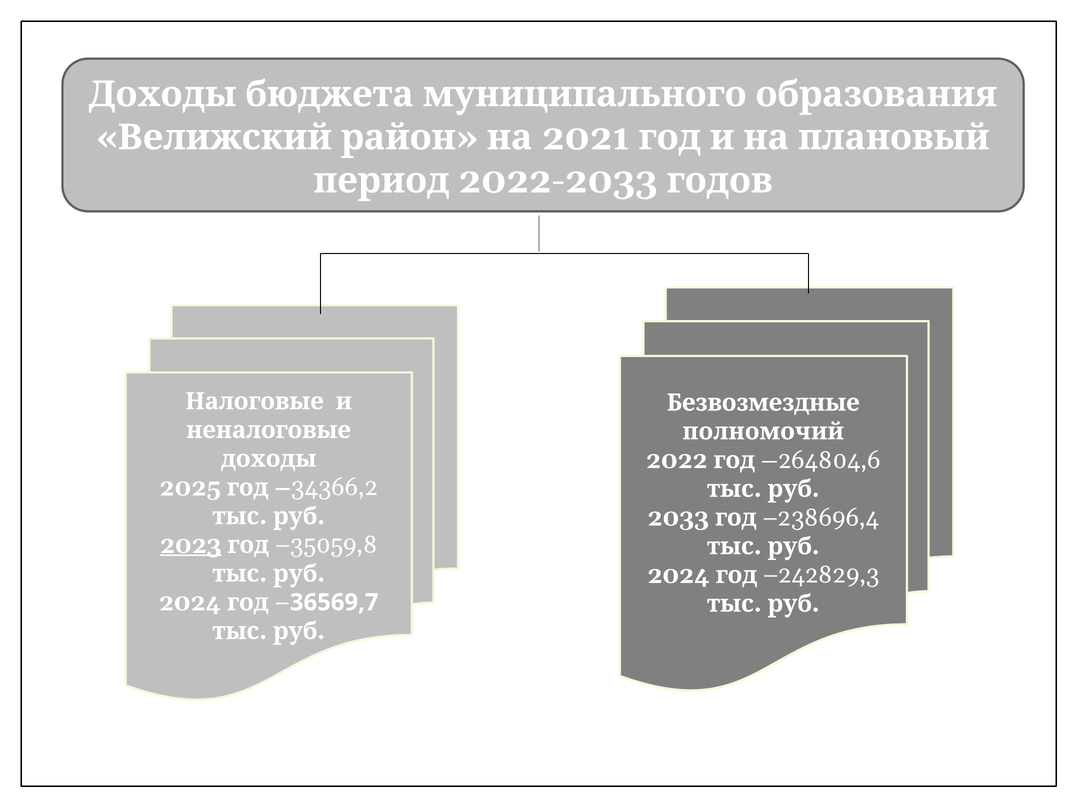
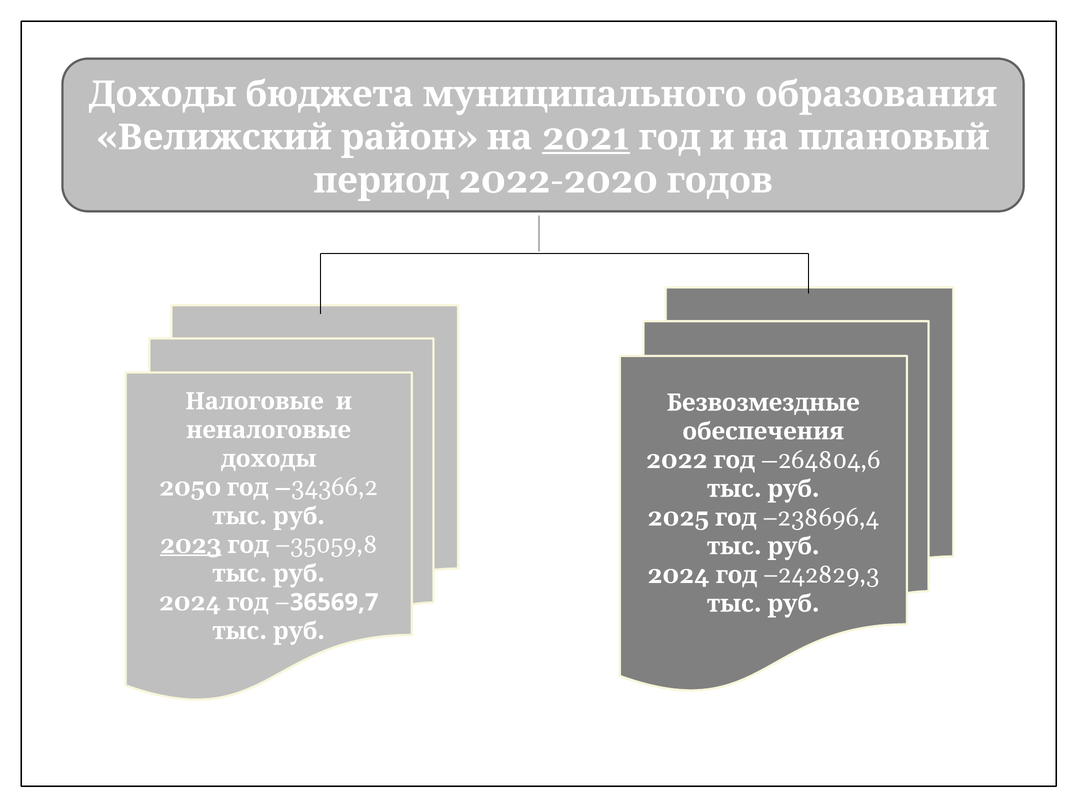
2021 underline: none -> present (586, 138)
2022-2033: 2022-2033 -> 2022-2020 (558, 181)
полномочий: полномочий -> обеспечения (763, 432)
2025: 2025 -> 2050 (190, 488)
2033: 2033 -> 2025 (678, 518)
